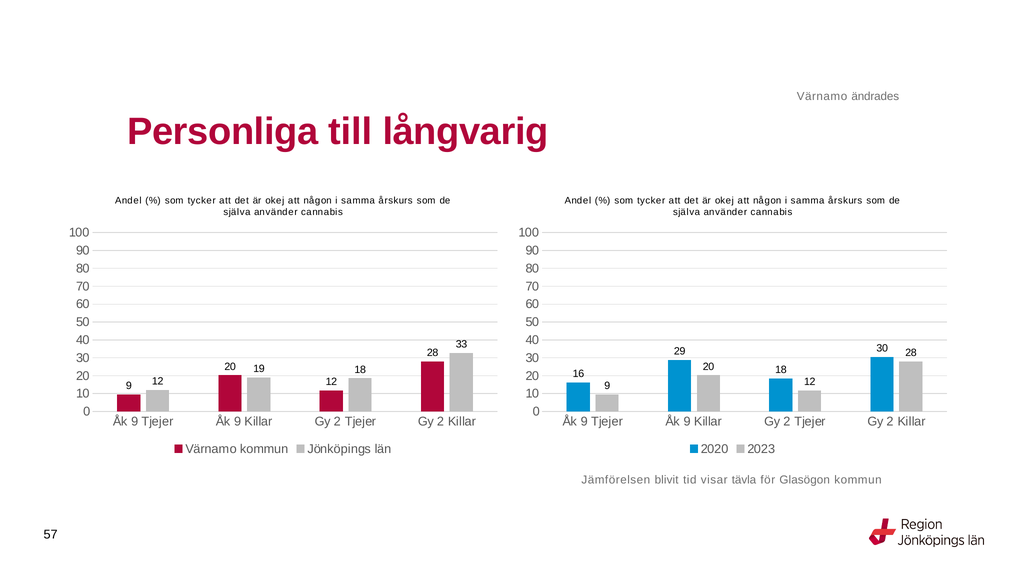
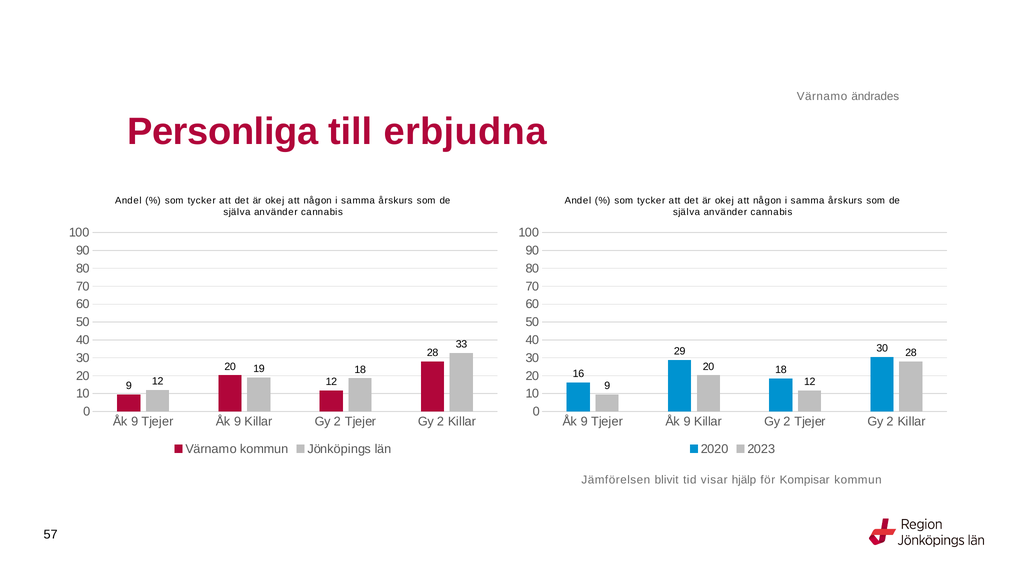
långvarig: långvarig -> erbjudna (465, 132)
tävla: tävla -> hjälp (744, 480)
Glasögon: Glasögon -> Kompisar (805, 480)
